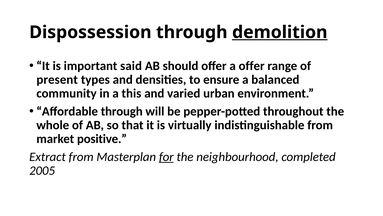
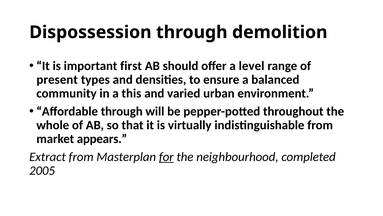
demolition underline: present -> none (280, 32)
said: said -> first (131, 66)
a offer: offer -> level (252, 66)
positive: positive -> appears (102, 139)
